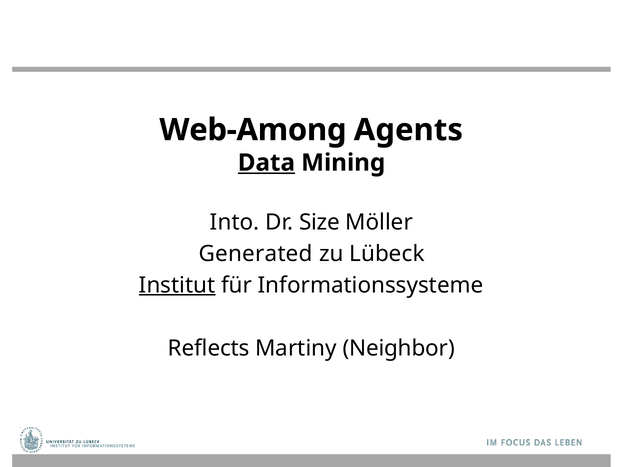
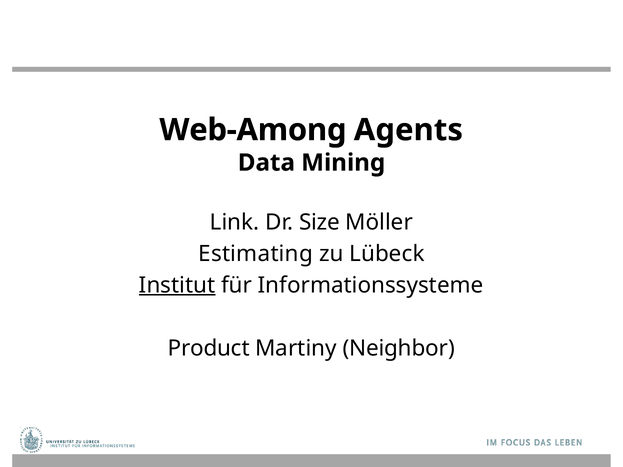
Data underline: present -> none (266, 163)
Into: Into -> Link (235, 222)
Generated: Generated -> Estimating (256, 254)
Reflects: Reflects -> Product (209, 348)
